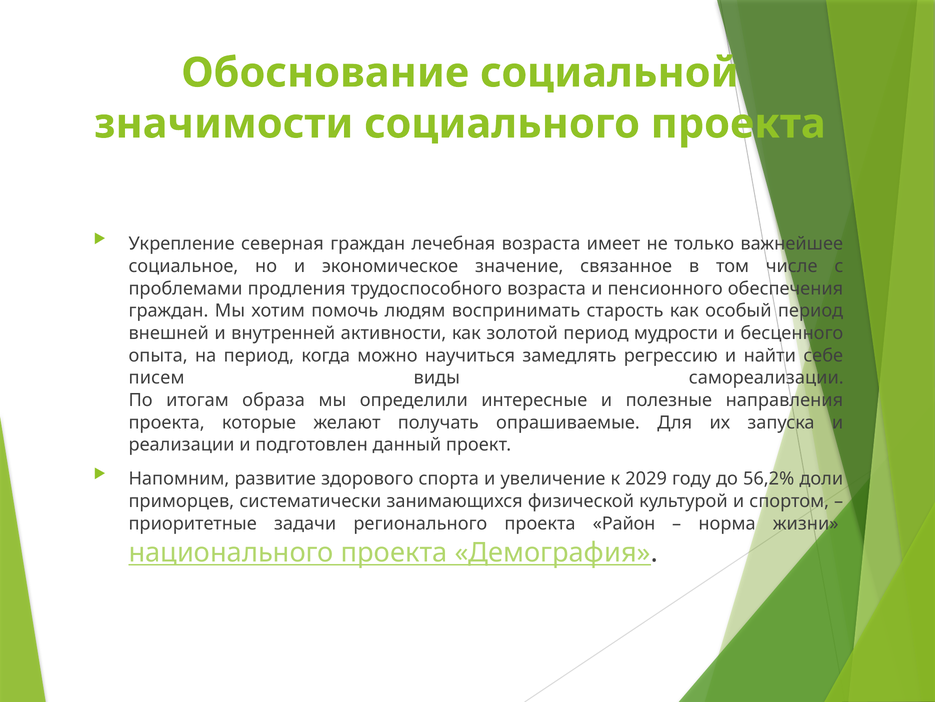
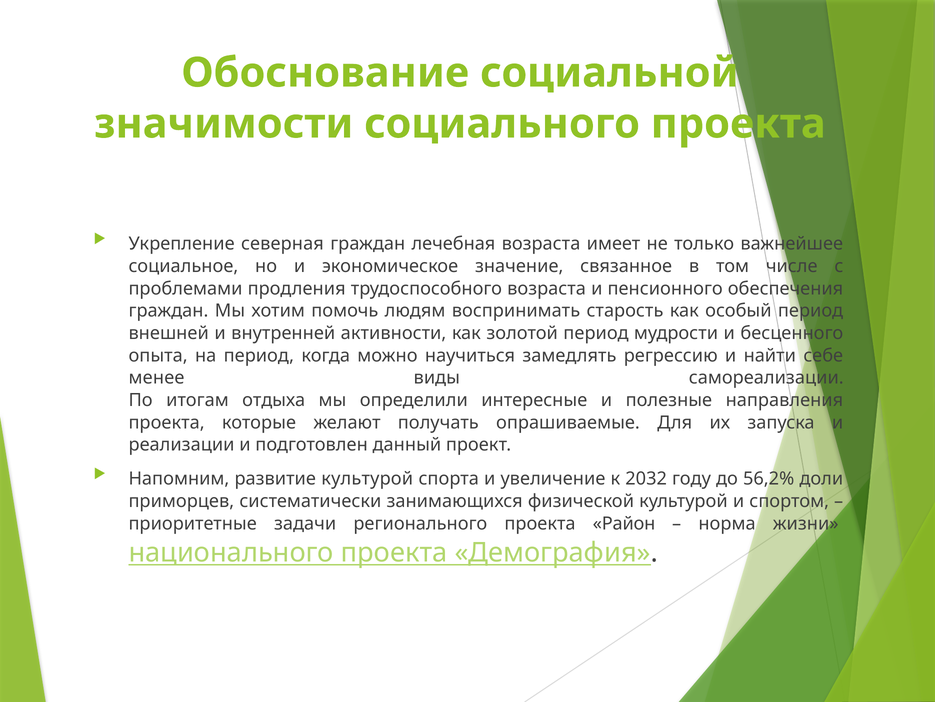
писем: писем -> менее (157, 377)
образа: образа -> отдыха (274, 400)
развитие здорового: здорового -> культурой (367, 478)
2029: 2029 -> 2032 (646, 478)
